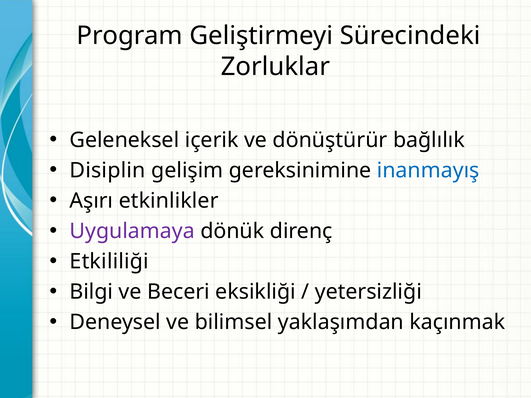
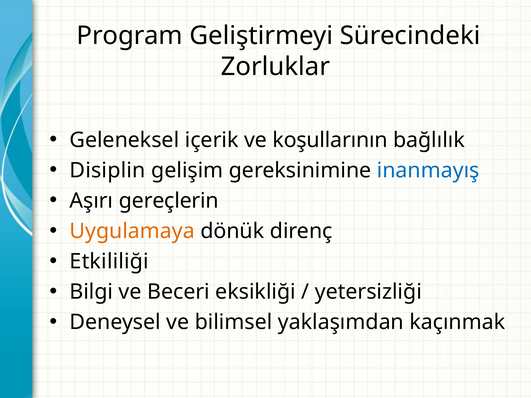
dönüştürür: dönüştürür -> koşullarının (330, 140)
etkinlikler: etkinlikler -> gereçlerin (169, 201)
Uygulamaya colour: purple -> orange (132, 231)
